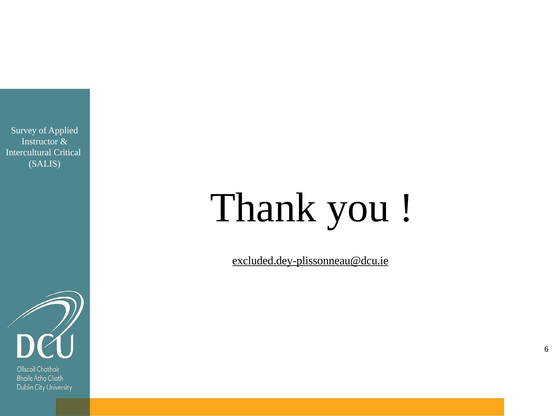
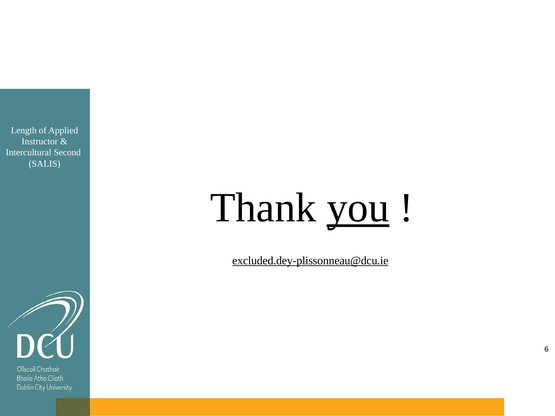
Survey: Survey -> Length (24, 130)
Critical: Critical -> Second (67, 153)
you underline: none -> present (358, 208)
